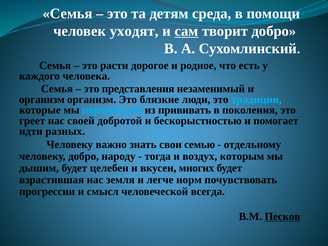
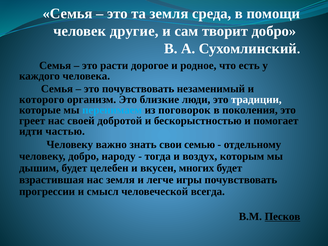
та детям: детям -> земля (169, 14)
уходят: уходят -> другие (134, 31)
сам underline: present -> none (186, 31)
это представления: представления -> почувствовать (138, 89)
организм: организм -> которого (42, 99)
традиции colour: light blue -> white (256, 99)
прививать: прививать -> поговорок (184, 110)
разных: разных -> частью (65, 131)
норм: норм -> игры (189, 180)
